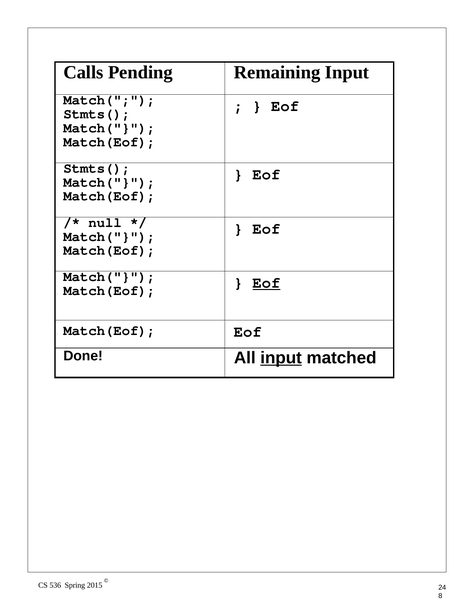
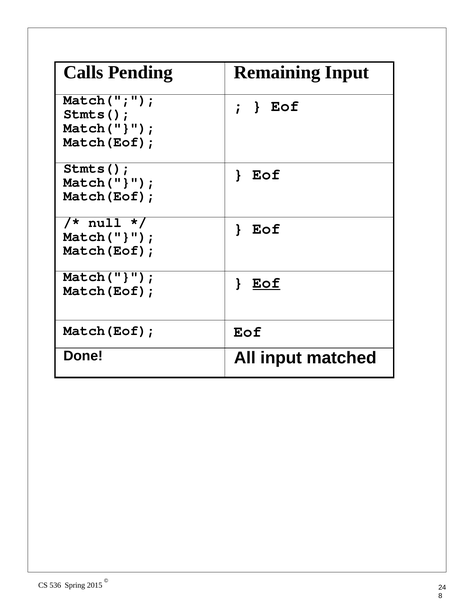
input underline: present -> none (281, 357)
